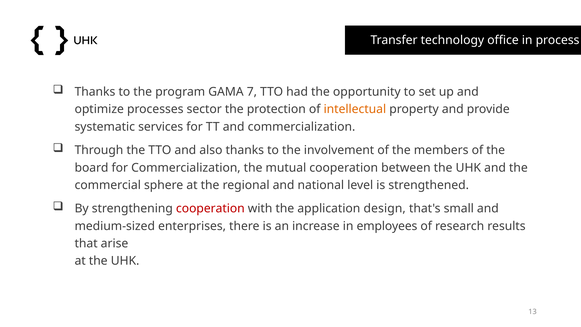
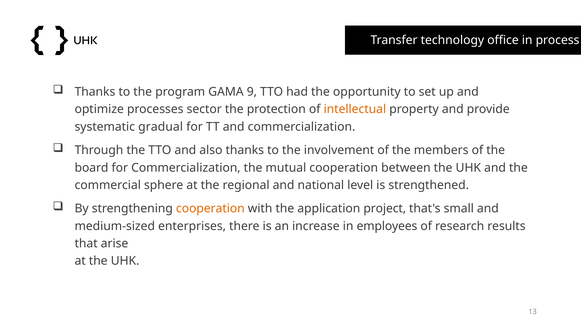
7: 7 -> 9 (252, 92)
services: services -> gradual (161, 127)
cooperation colour: red -> orange (210, 208)
design: design -> project (385, 208)
